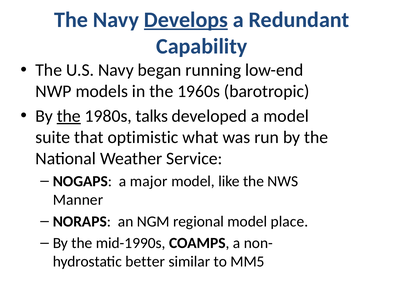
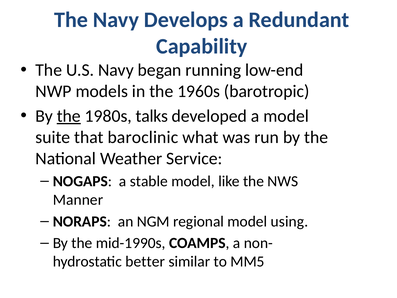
Develops underline: present -> none (186, 20)
optimistic: optimistic -> baroclinic (143, 137)
major: major -> stable (149, 181)
place: place -> using (289, 221)
